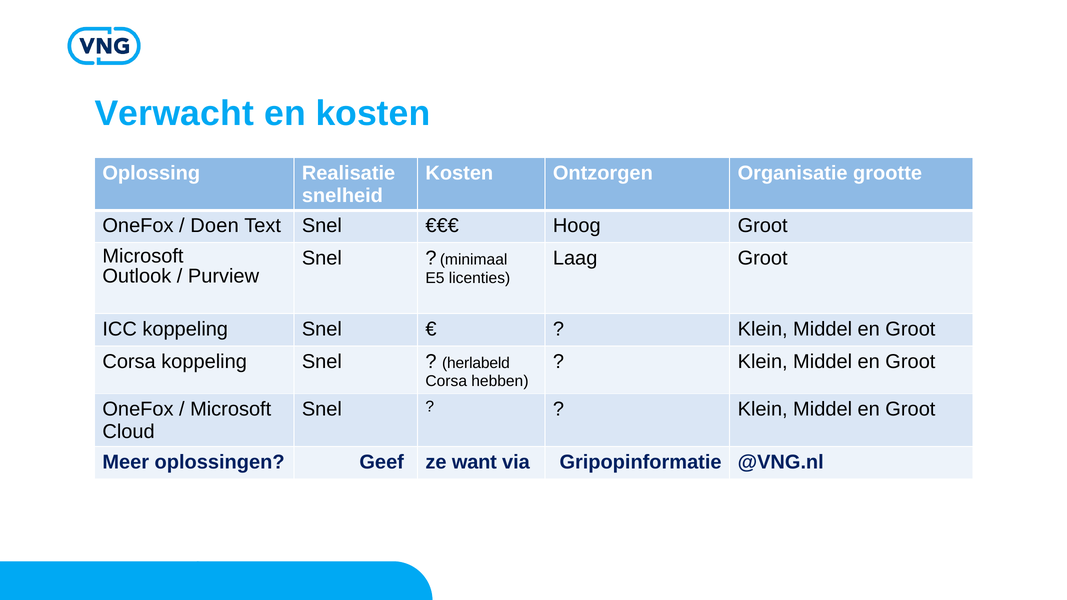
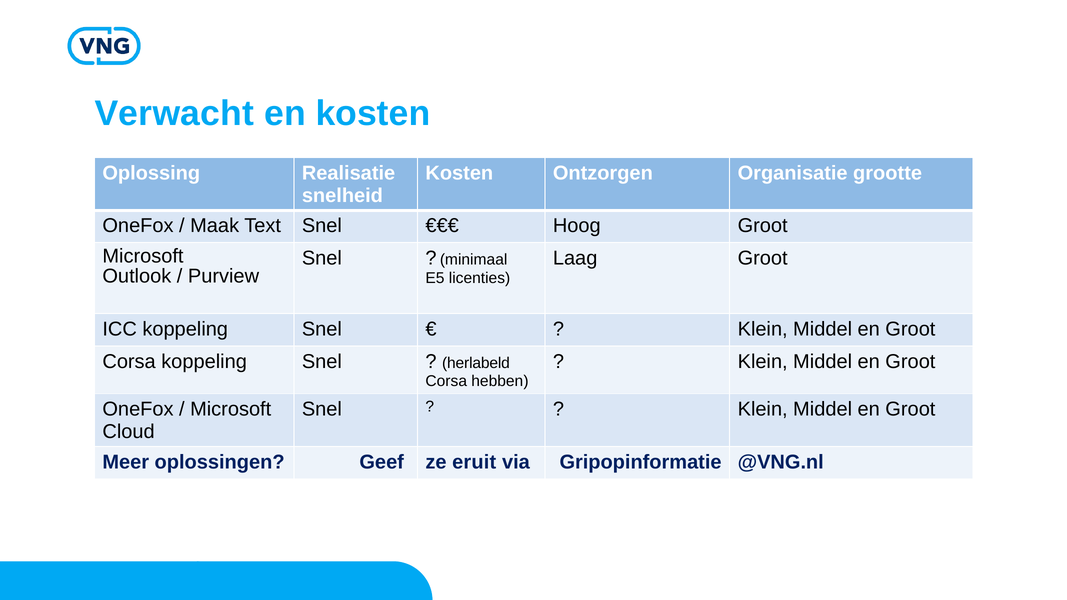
Doen: Doen -> Maak (215, 226)
want: want -> eruit (474, 462)
